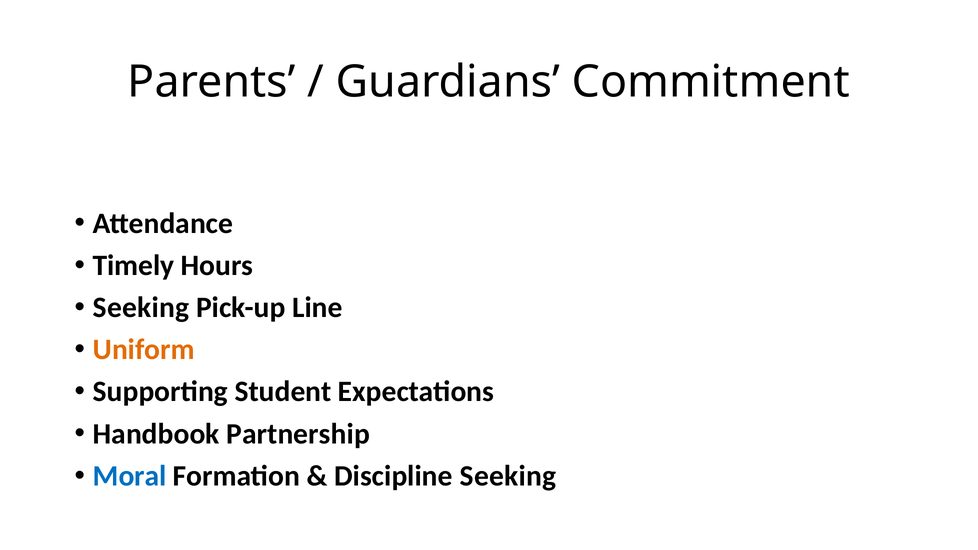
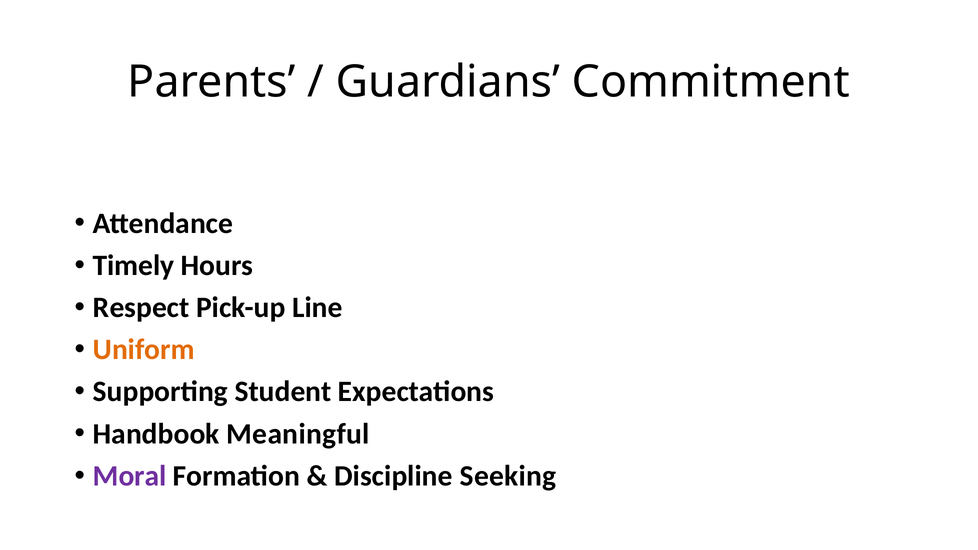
Seeking: Seeking -> Respect (141, 308)
Partnership: Partnership -> Meaningful (298, 434)
Moral colour: blue -> purple (130, 476)
